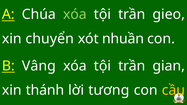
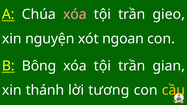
xóa colour: light green -> pink (75, 14)
chuyển: chuyển -> nguyện (50, 39)
nhuần: nhuần -> ngoan (123, 39)
Vâng: Vâng -> Bông (39, 66)
